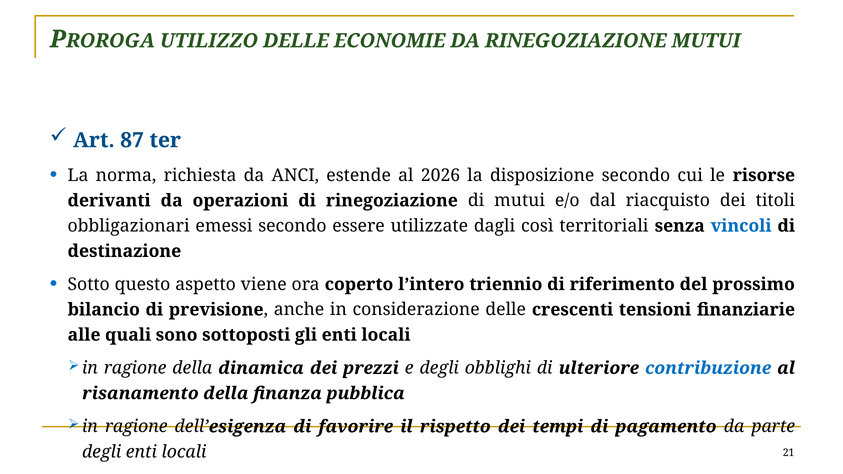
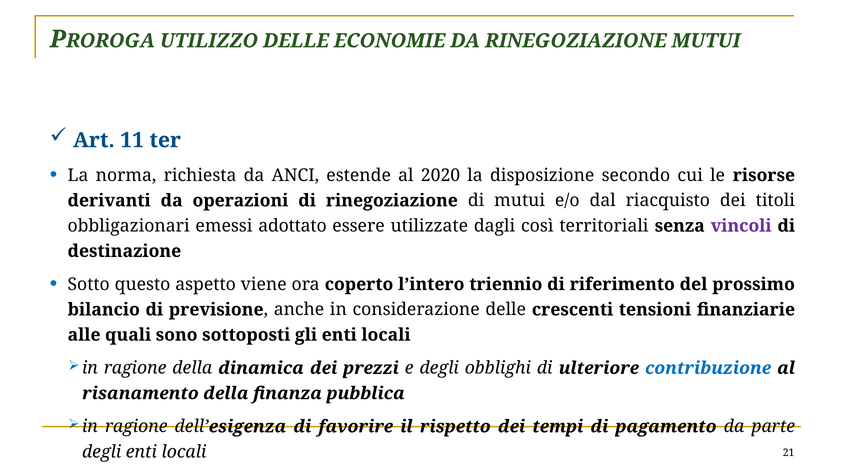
87: 87 -> 11 (132, 140)
2026: 2026 -> 2020 (441, 175)
emessi secondo: secondo -> adottato (292, 226)
vincoli colour: blue -> purple (741, 226)
